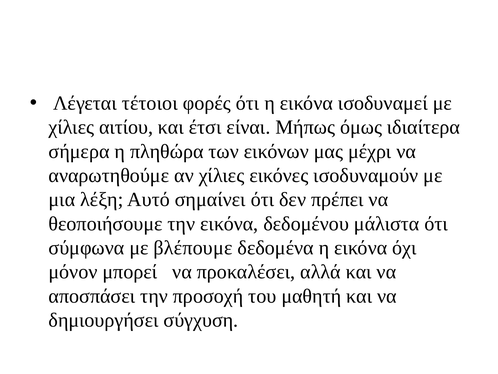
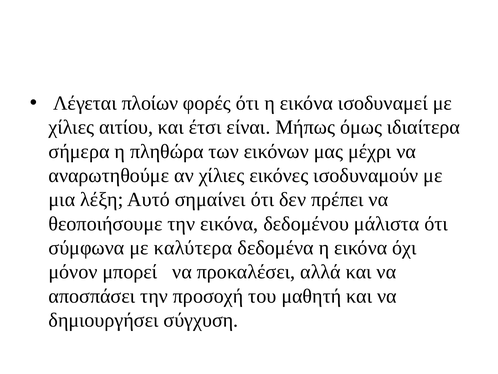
τέτοιοι: τέτοιοι -> πλοίων (150, 103)
βλέπουμε: βλέπουμε -> καλύτερα (193, 248)
